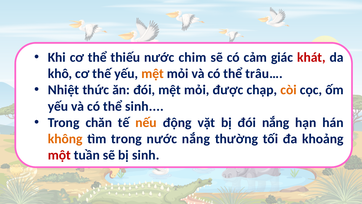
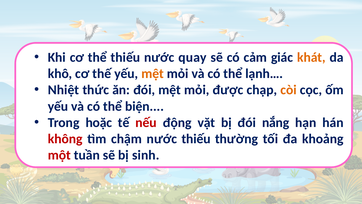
chim: chim -> quay (192, 57)
khát colour: red -> orange (311, 57)
trâu…: trâu… -> lạnh… (264, 74)
thể sinh: sinh -> biện (144, 106)
chăn: chăn -> hoặc (99, 122)
nếu colour: orange -> red (146, 122)
không colour: orange -> red (65, 139)
tìm trong: trong -> chậm (127, 139)
nước nắng: nắng -> thiếu (196, 139)
